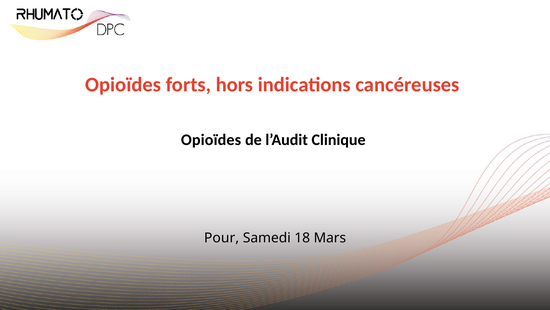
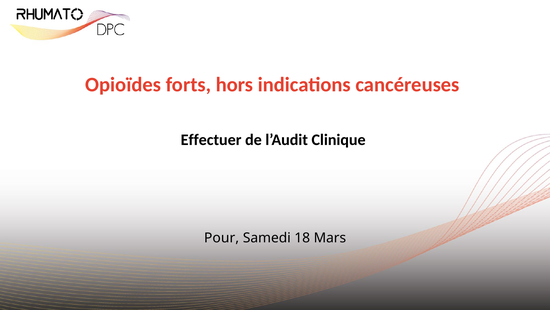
Opioïdes: Opioïdes -> Effectuer (211, 140)
